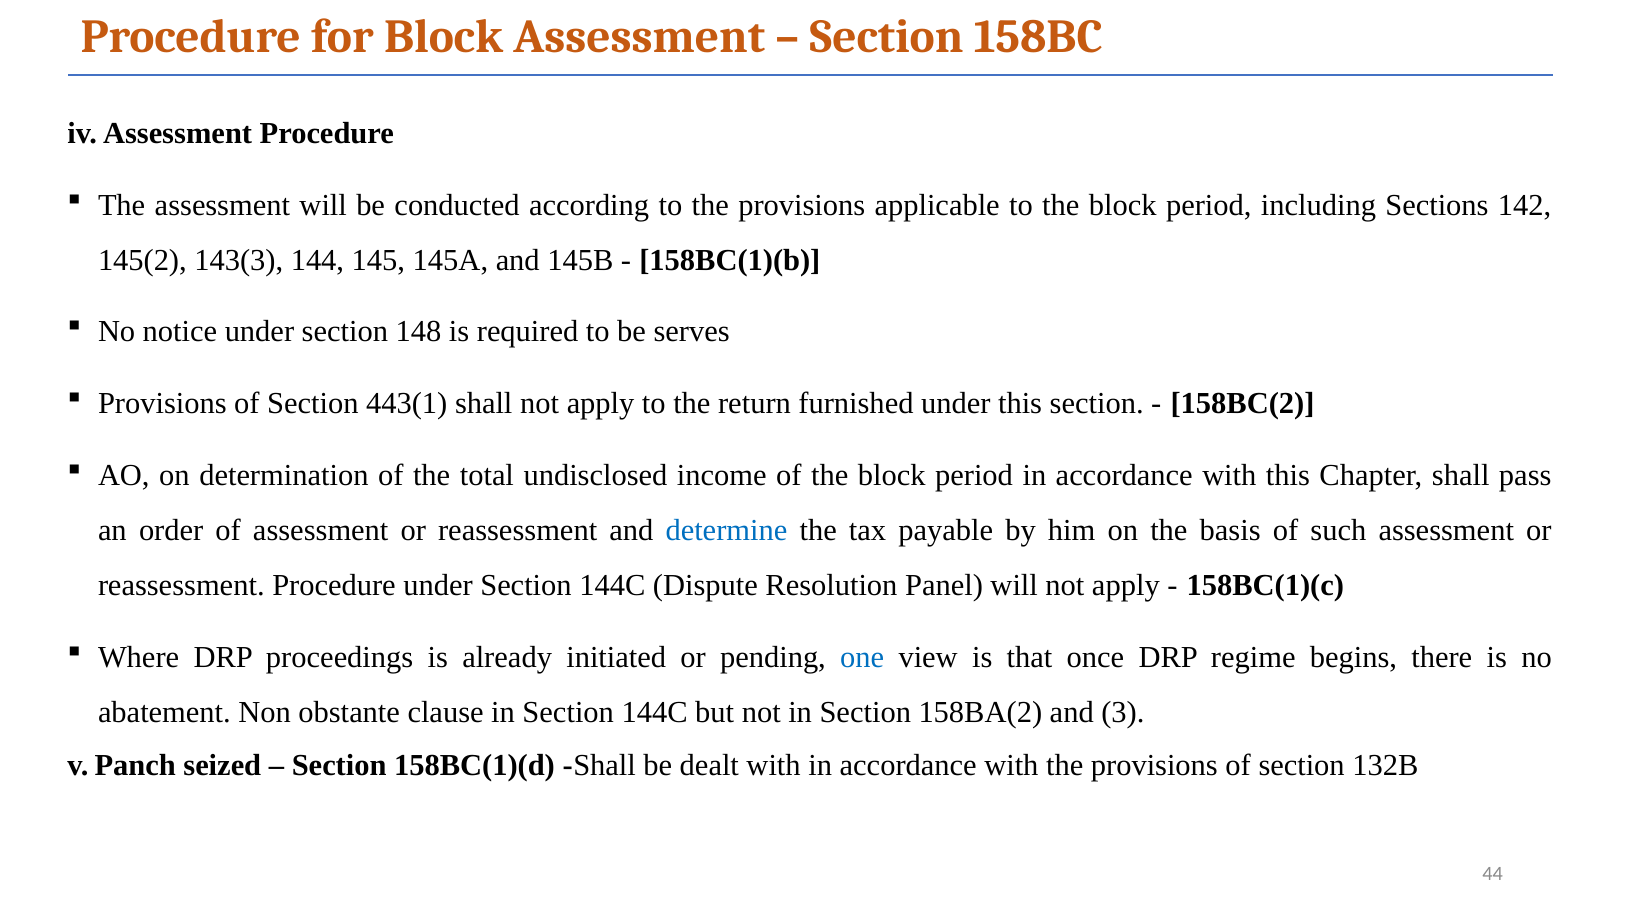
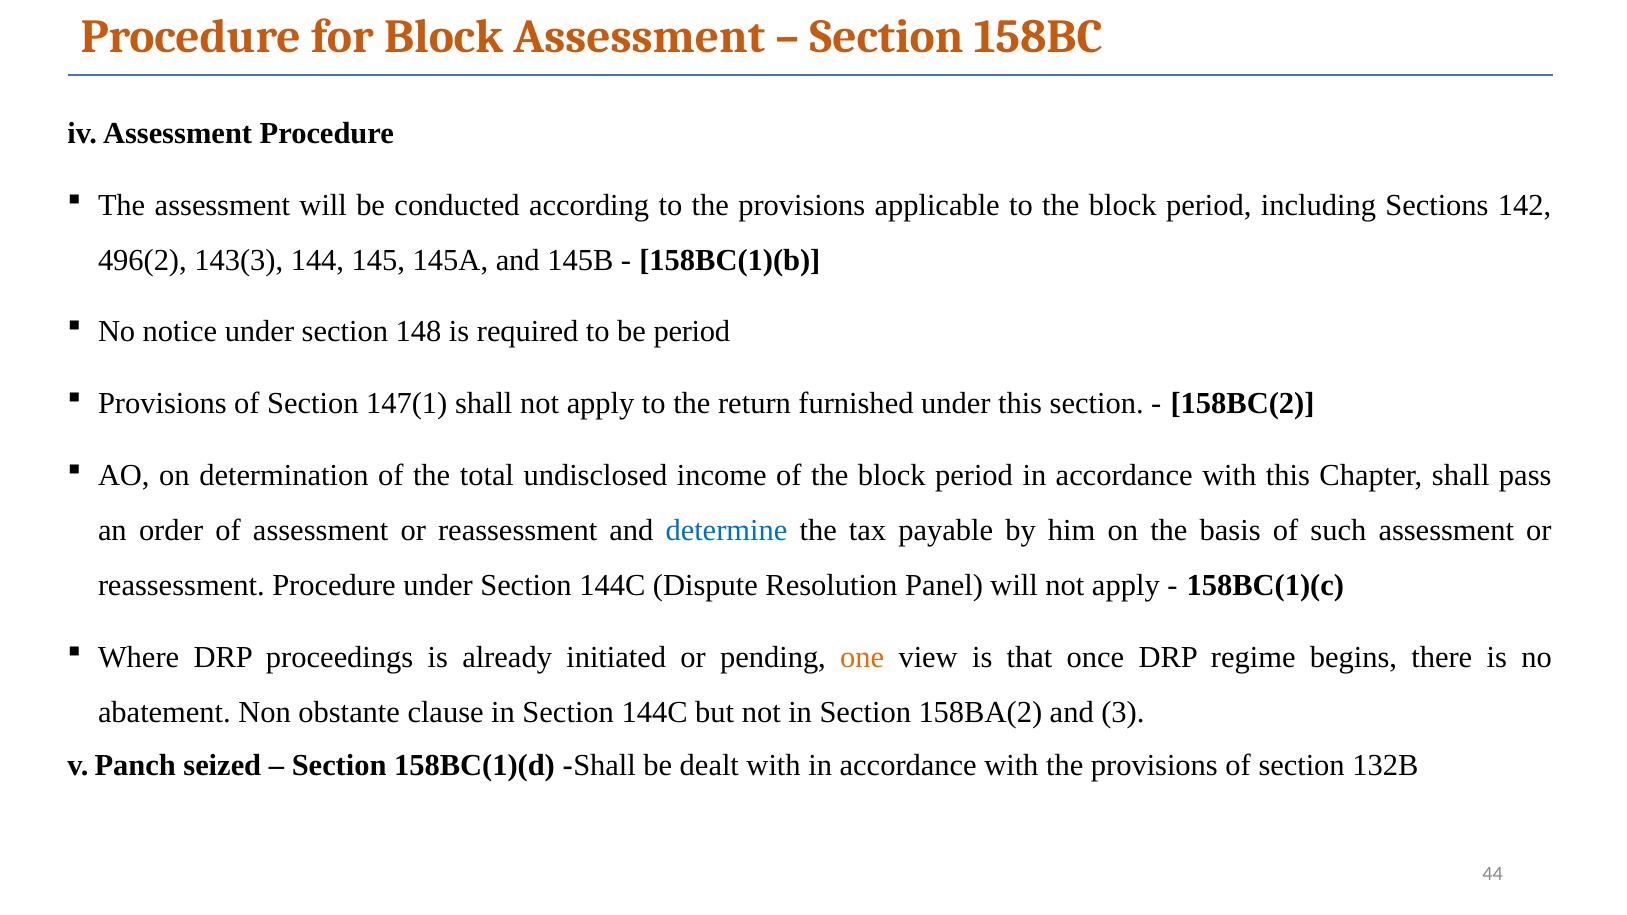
145(2: 145(2 -> 496(2 (142, 260)
be serves: serves -> period (692, 332)
443(1: 443(1 -> 147(1 (407, 404)
one colour: blue -> orange (862, 657)
